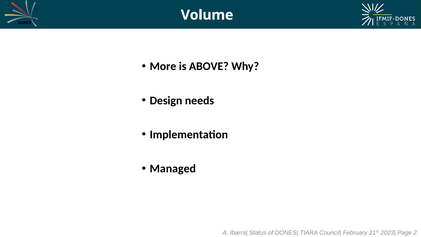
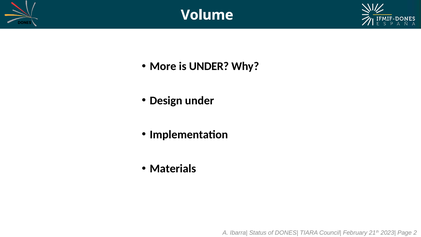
is ABOVE: ABOVE -> UNDER (209, 66)
Design needs: needs -> under (199, 100)
Managed: Managed -> Materials (173, 169)
